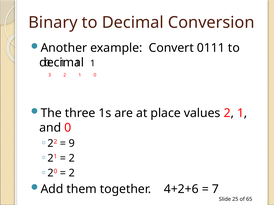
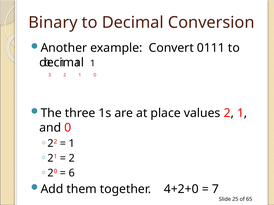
9: 9 -> 1 (72, 144)
2: 2 -> 6 (72, 173)
4+2+6: 4+2+6 -> 4+2+0 (181, 190)
